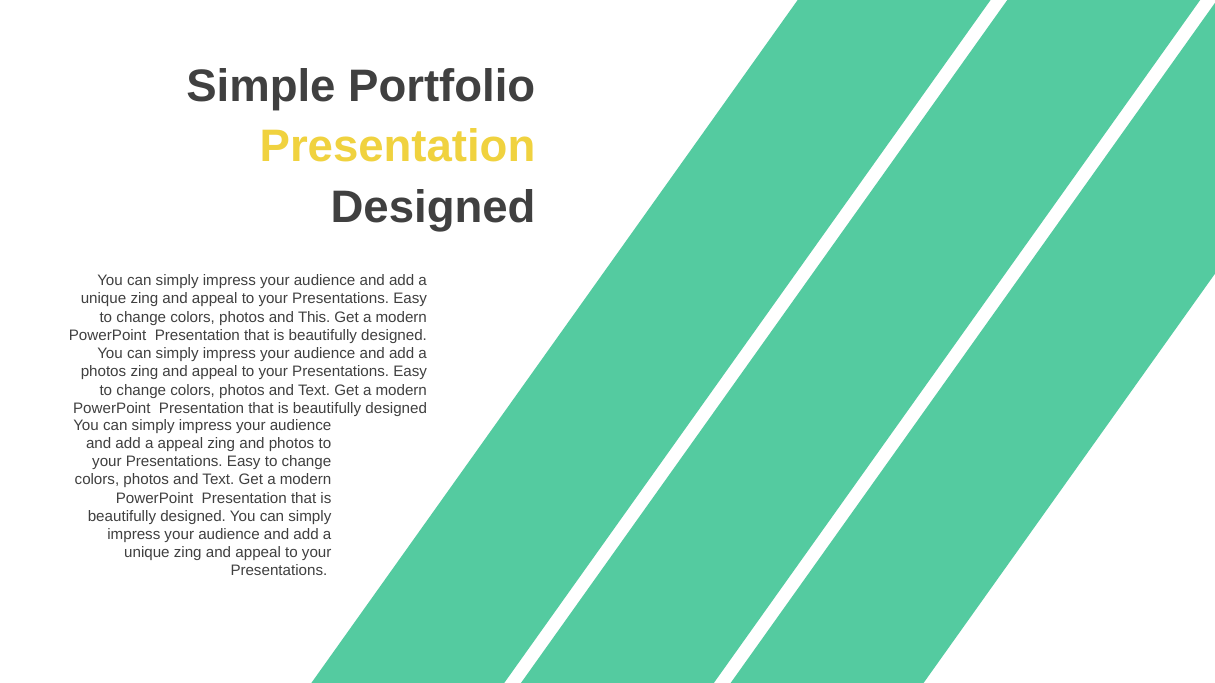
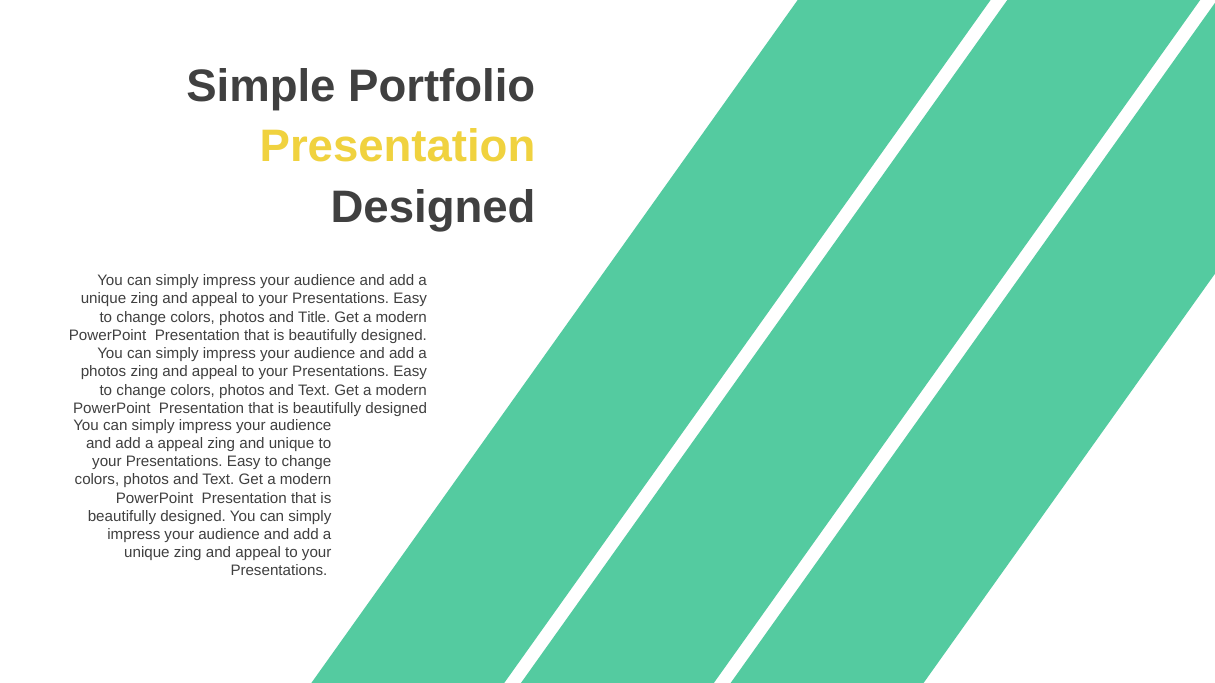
This: This -> Title (314, 317)
and photos: photos -> unique (292, 444)
